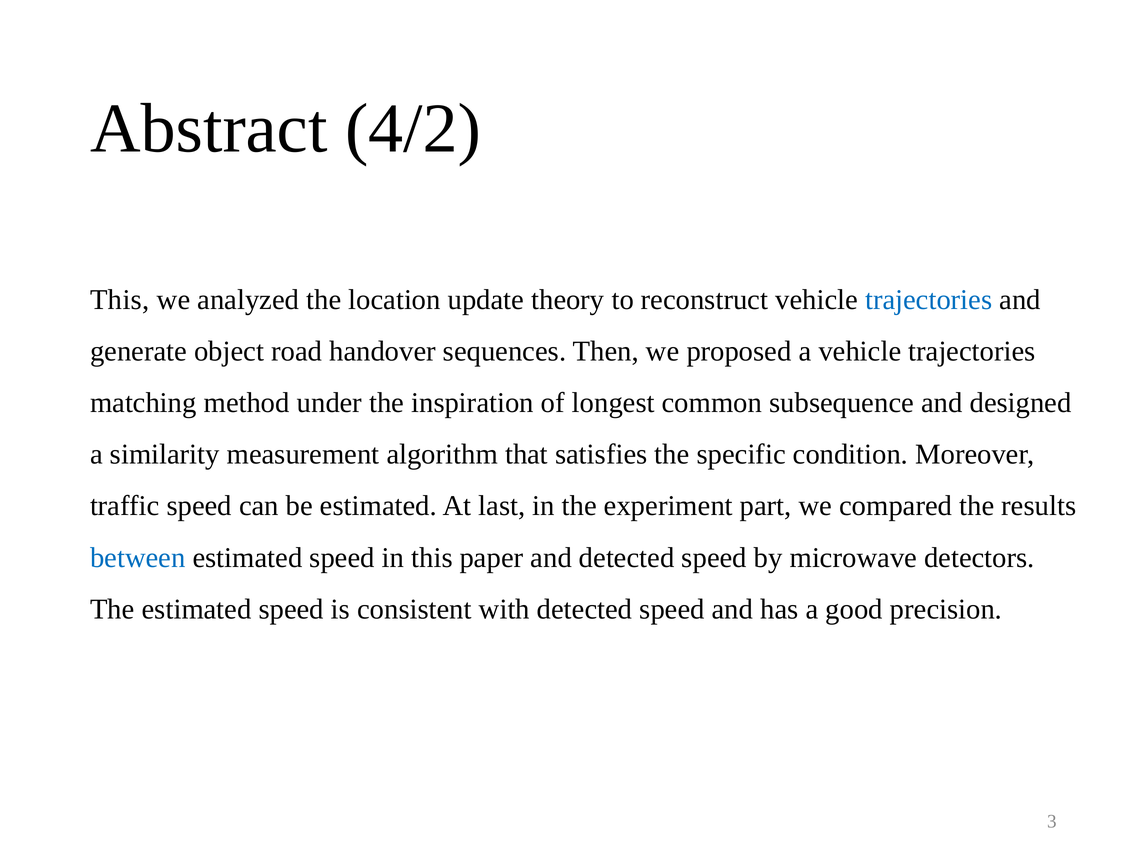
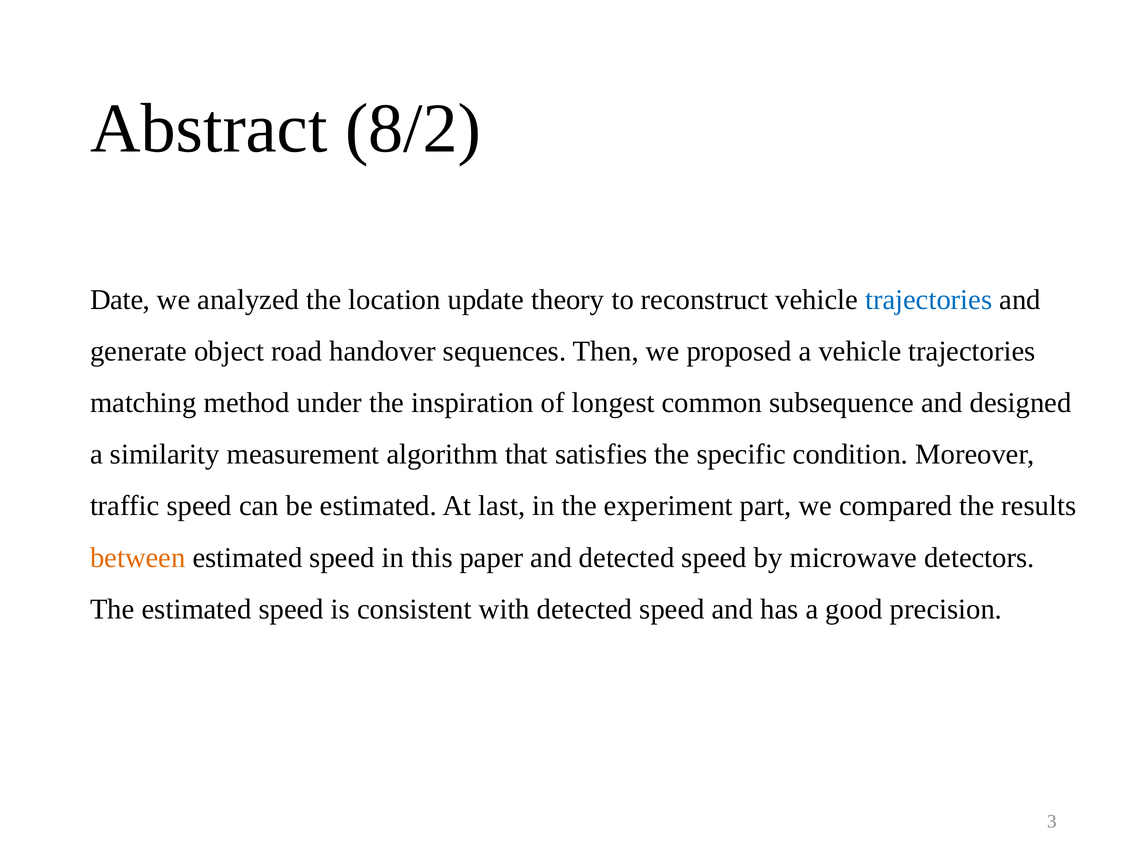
4/2: 4/2 -> 8/2 (413, 128)
This: This -> Date (120, 300)
between colour: blue -> orange (138, 558)
